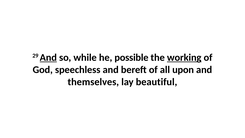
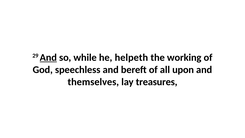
possible: possible -> helpeth (131, 57)
working underline: present -> none (184, 57)
beautiful: beautiful -> treasures (157, 82)
